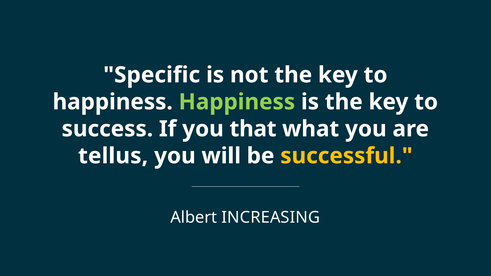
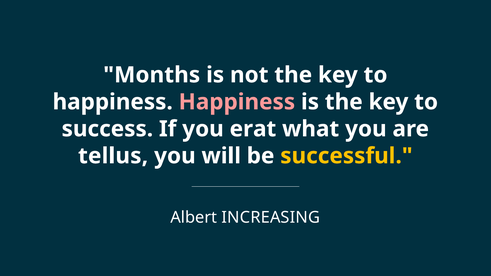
Specific: Specific -> Months (152, 75)
Happiness colour: light green -> pink (237, 102)
that: that -> erat (253, 129)
